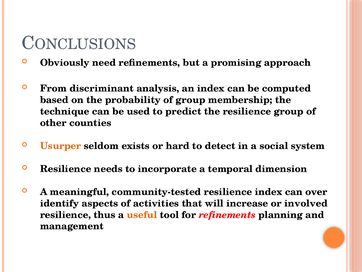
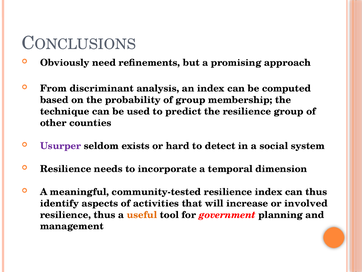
Usurper colour: orange -> purple (61, 146)
can over: over -> thus (316, 192)
for refinements: refinements -> government (227, 214)
